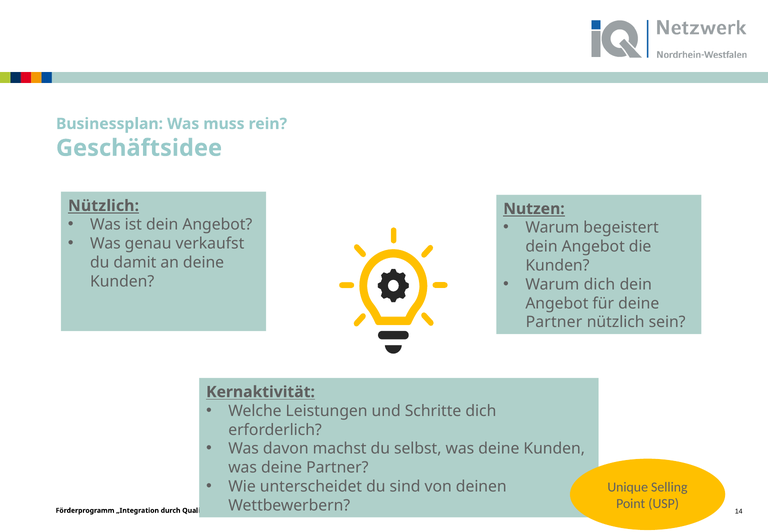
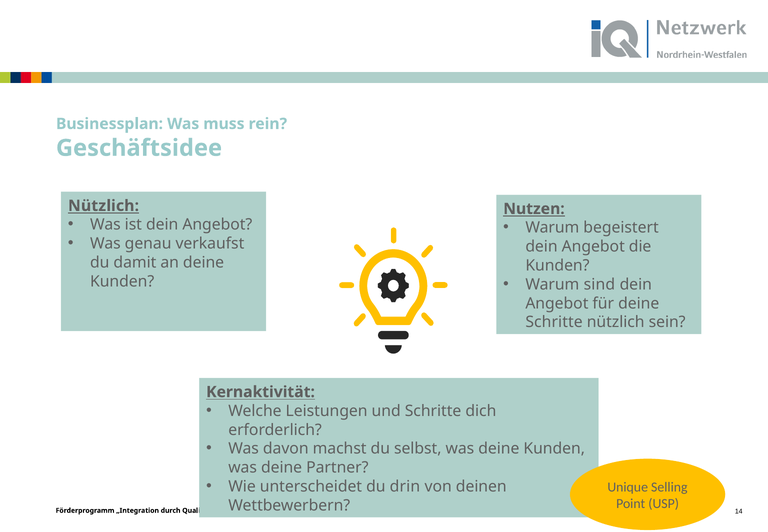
Warum dich: dich -> sind (599, 284)
Partner: Partner -> Schritte (554, 322)
sind: sind -> drin (405, 486)
